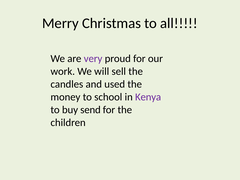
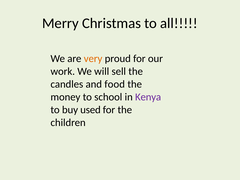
very colour: purple -> orange (93, 59)
used: used -> food (115, 84)
send: send -> used (90, 110)
